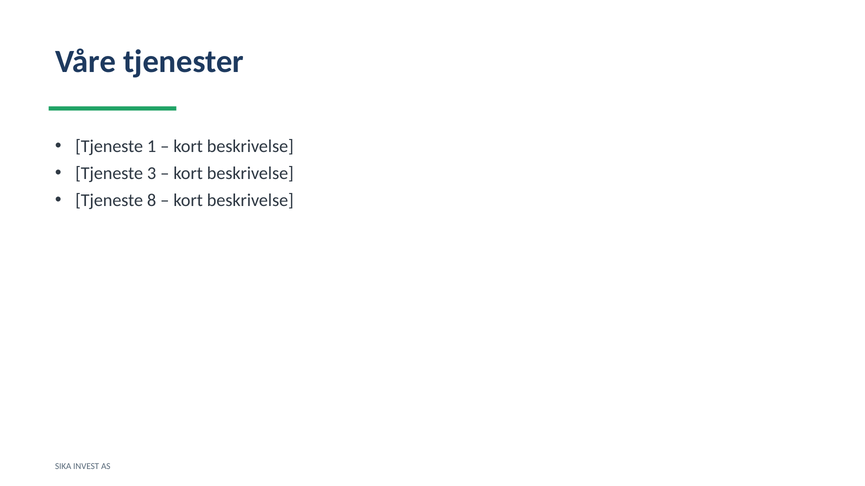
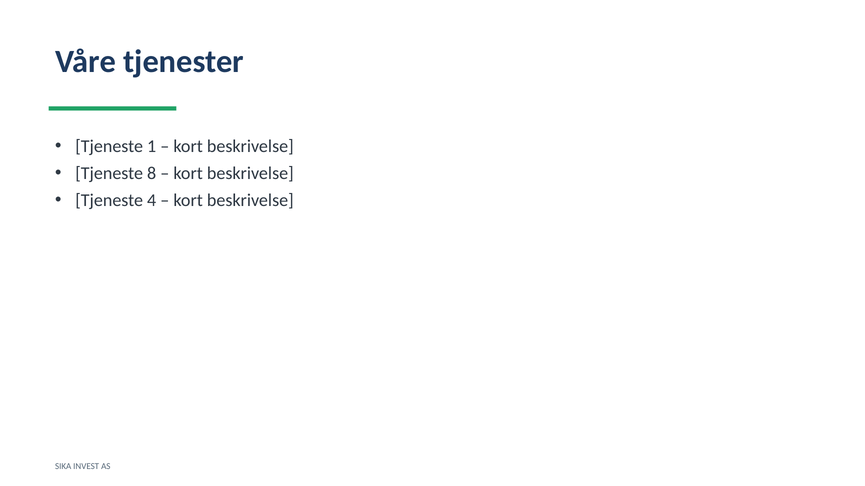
3: 3 -> 8 (152, 174)
8: 8 -> 4 (152, 201)
